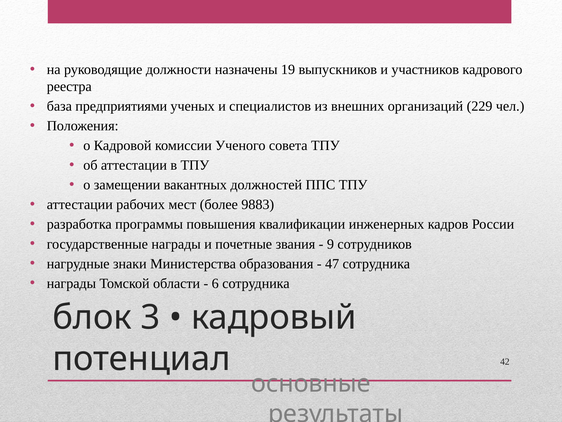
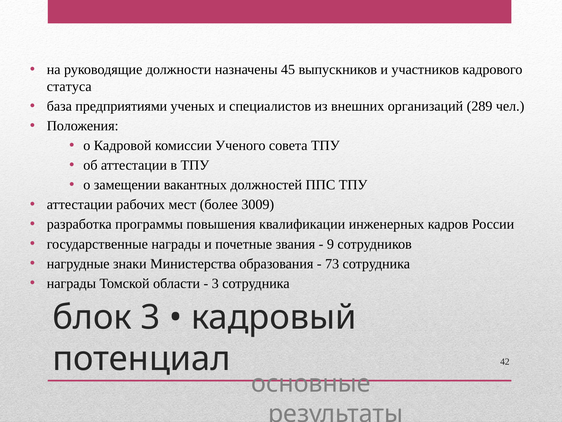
19: 19 -> 45 (288, 70)
реестра: реестра -> статуса (69, 86)
229: 229 -> 289 (480, 106)
9883: 9883 -> 3009 (258, 204)
47: 47 -> 73 (332, 263)
6: 6 -> 3 (215, 283)
